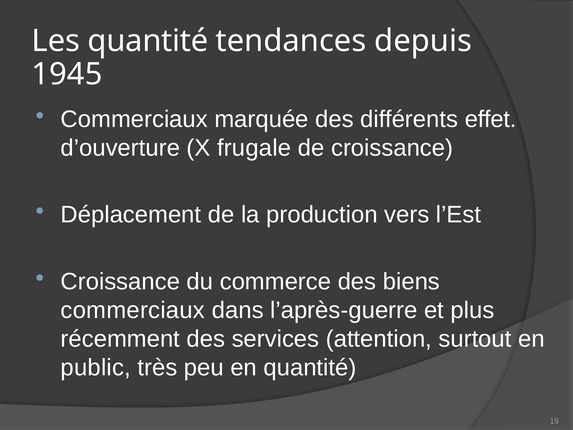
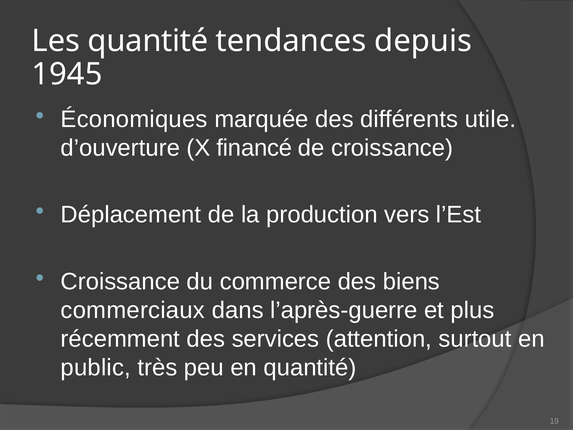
Commerciaux: Commerciaux -> Économiques (134, 119)
effet: effet -> utile (490, 119)
frugale: frugale -> financé (254, 148)
